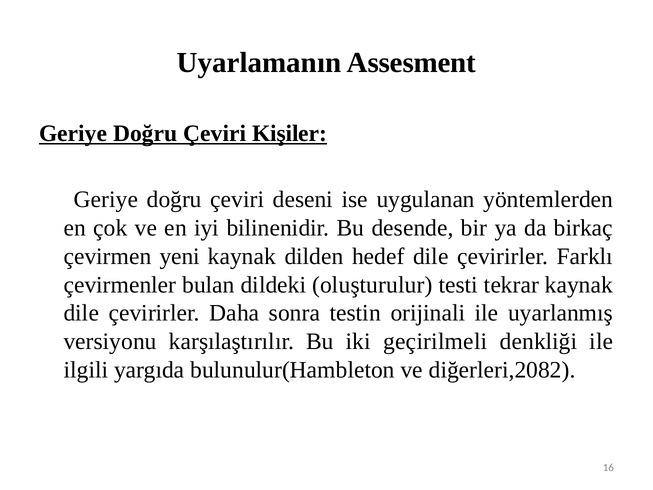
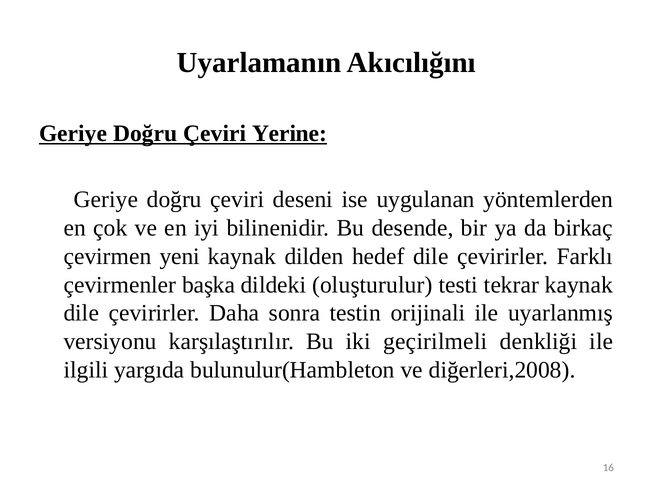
Assesment: Assesment -> Akıcılığını (411, 62)
Kişiler: Kişiler -> Yerine (290, 133)
bulan: bulan -> başka (209, 285)
diğerleri,2082: diğerleri,2082 -> diğerleri,2008 (502, 370)
